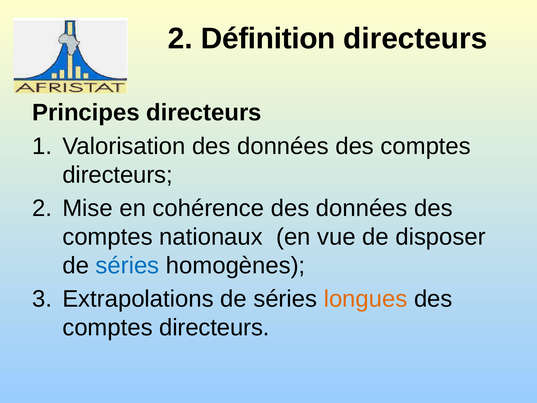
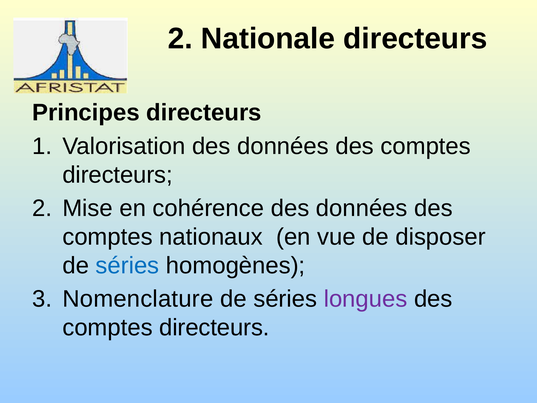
Définition: Définition -> Nationale (268, 39)
Extrapolations: Extrapolations -> Nomenclature (138, 299)
longues colour: orange -> purple (366, 299)
